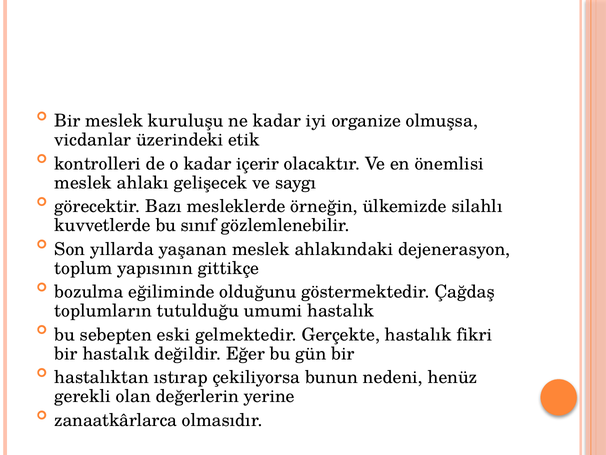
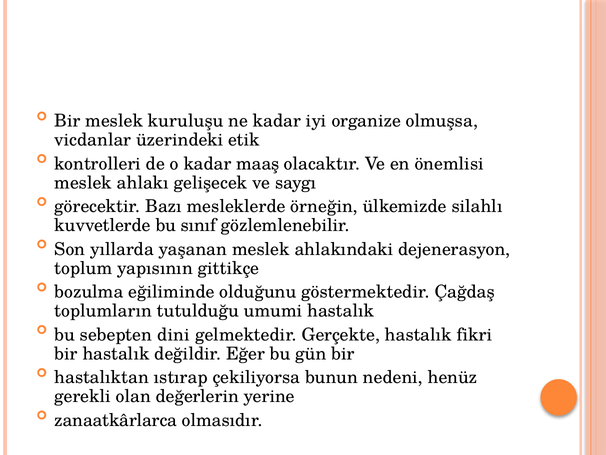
içerir: içerir -> maaş (258, 164)
eski: eski -> dini (173, 334)
